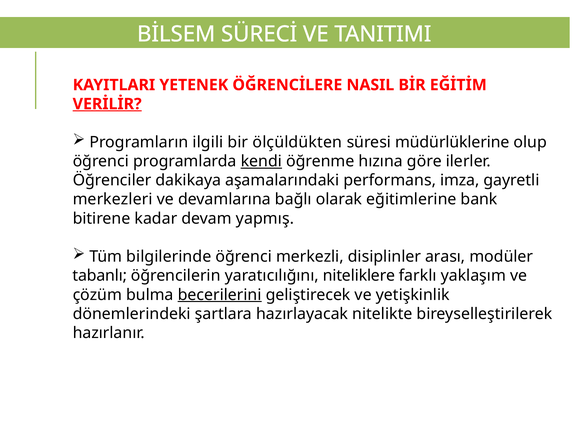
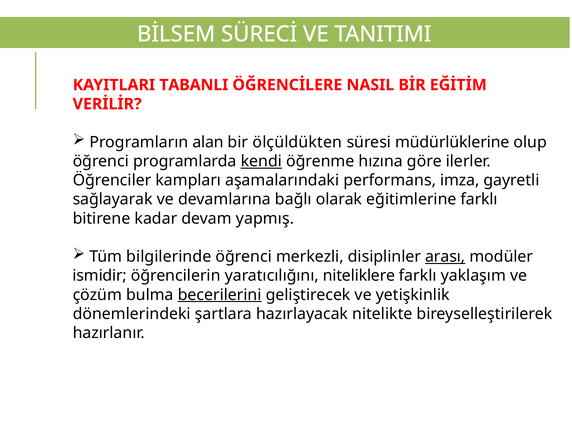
YETENEK: YETENEK -> TABANLI (194, 85)
VERİLİR underline: present -> none (107, 104)
ilgili: ilgili -> alan (208, 142)
dakikaya: dakikaya -> kampları (188, 180)
merkezleri: merkezleri -> sağlayarak (113, 199)
eğitimlerine bank: bank -> farklı (479, 199)
arası underline: none -> present (445, 257)
tabanlı: tabanlı -> ismidir (100, 276)
